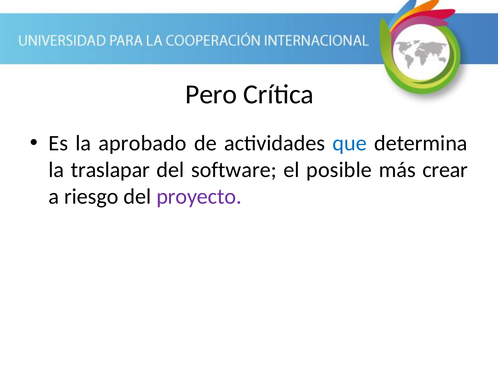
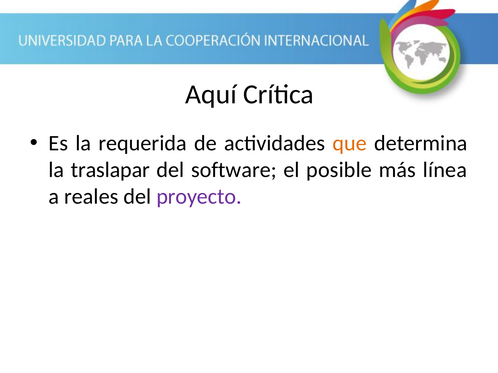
Pero: Pero -> Aquí (211, 95)
aprobado: aprobado -> requerida (143, 144)
que colour: blue -> orange (350, 144)
crear: crear -> línea (445, 170)
riesgo: riesgo -> reales (91, 197)
